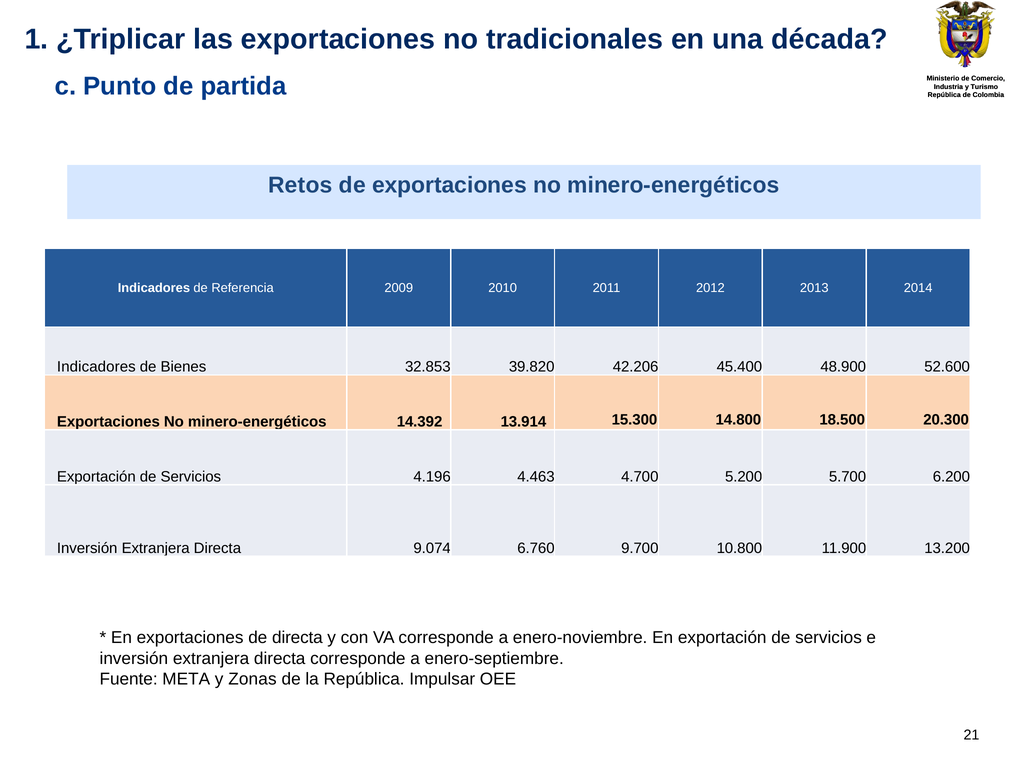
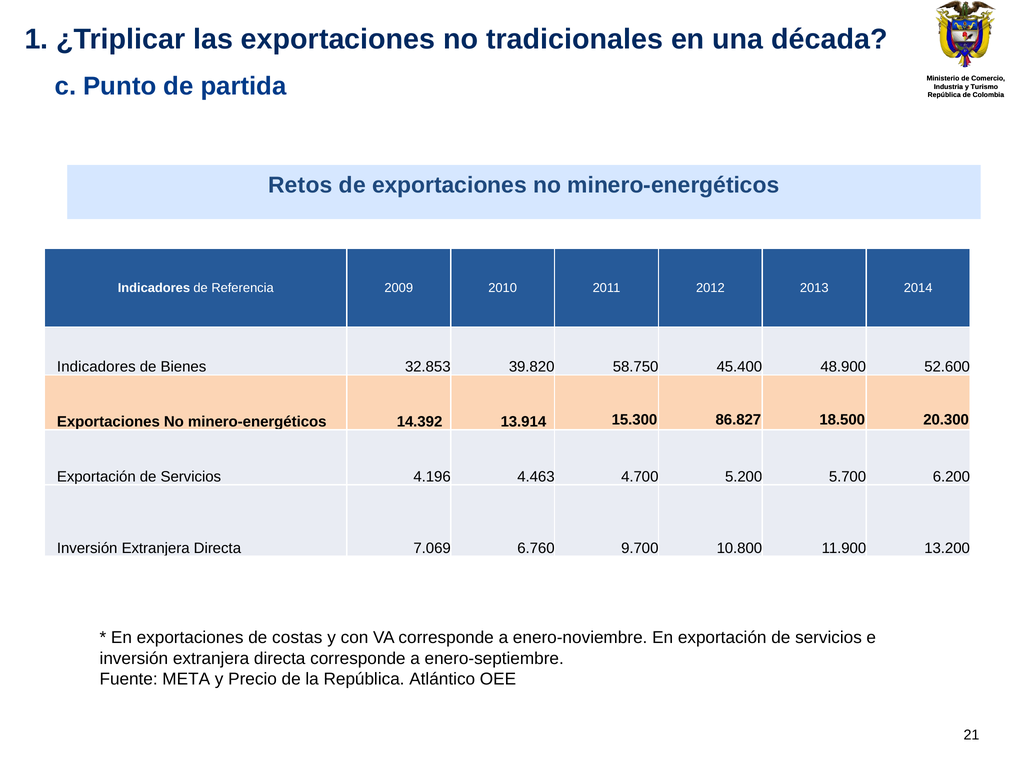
42.206: 42.206 -> 58.750 (636, 367)
14.800: 14.800 -> 86.827 (738, 420)
9.074: 9.074 -> 7.069 (432, 548)
de directa: directa -> costas (297, 638)
Zonas: Zonas -> Precio (253, 679)
Impulsar: Impulsar -> Atlántico (442, 679)
